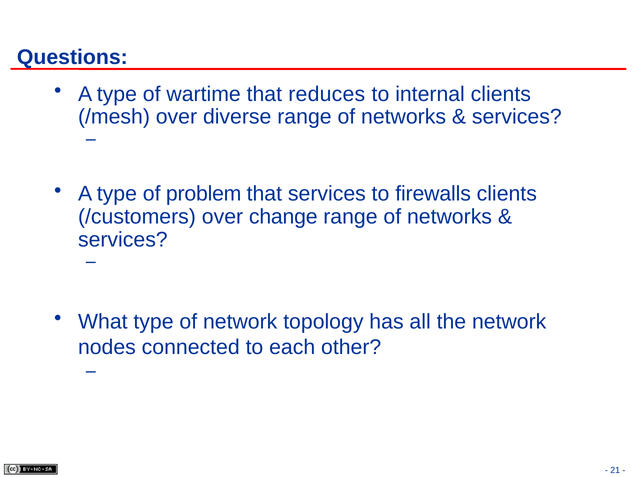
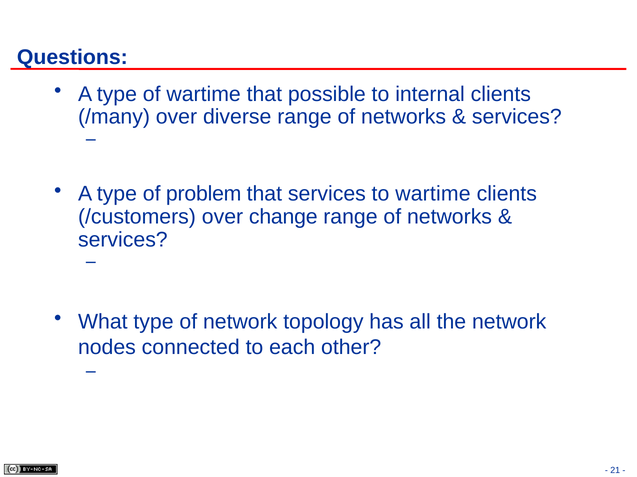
reduces: reduces -> possible (327, 94)
/mesh: /mesh -> /many (114, 117)
to firewalls: firewalls -> wartime (433, 194)
